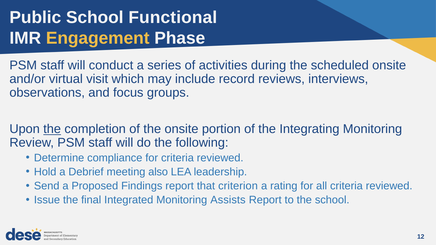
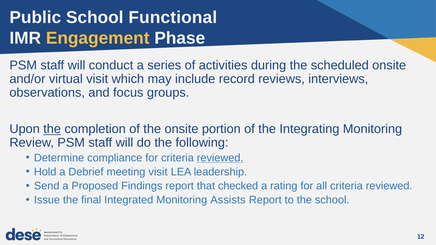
reviewed underline: none -> present (220, 158)
meeting also: also -> visit (158, 172)
criterion: criterion -> checked (238, 186)
